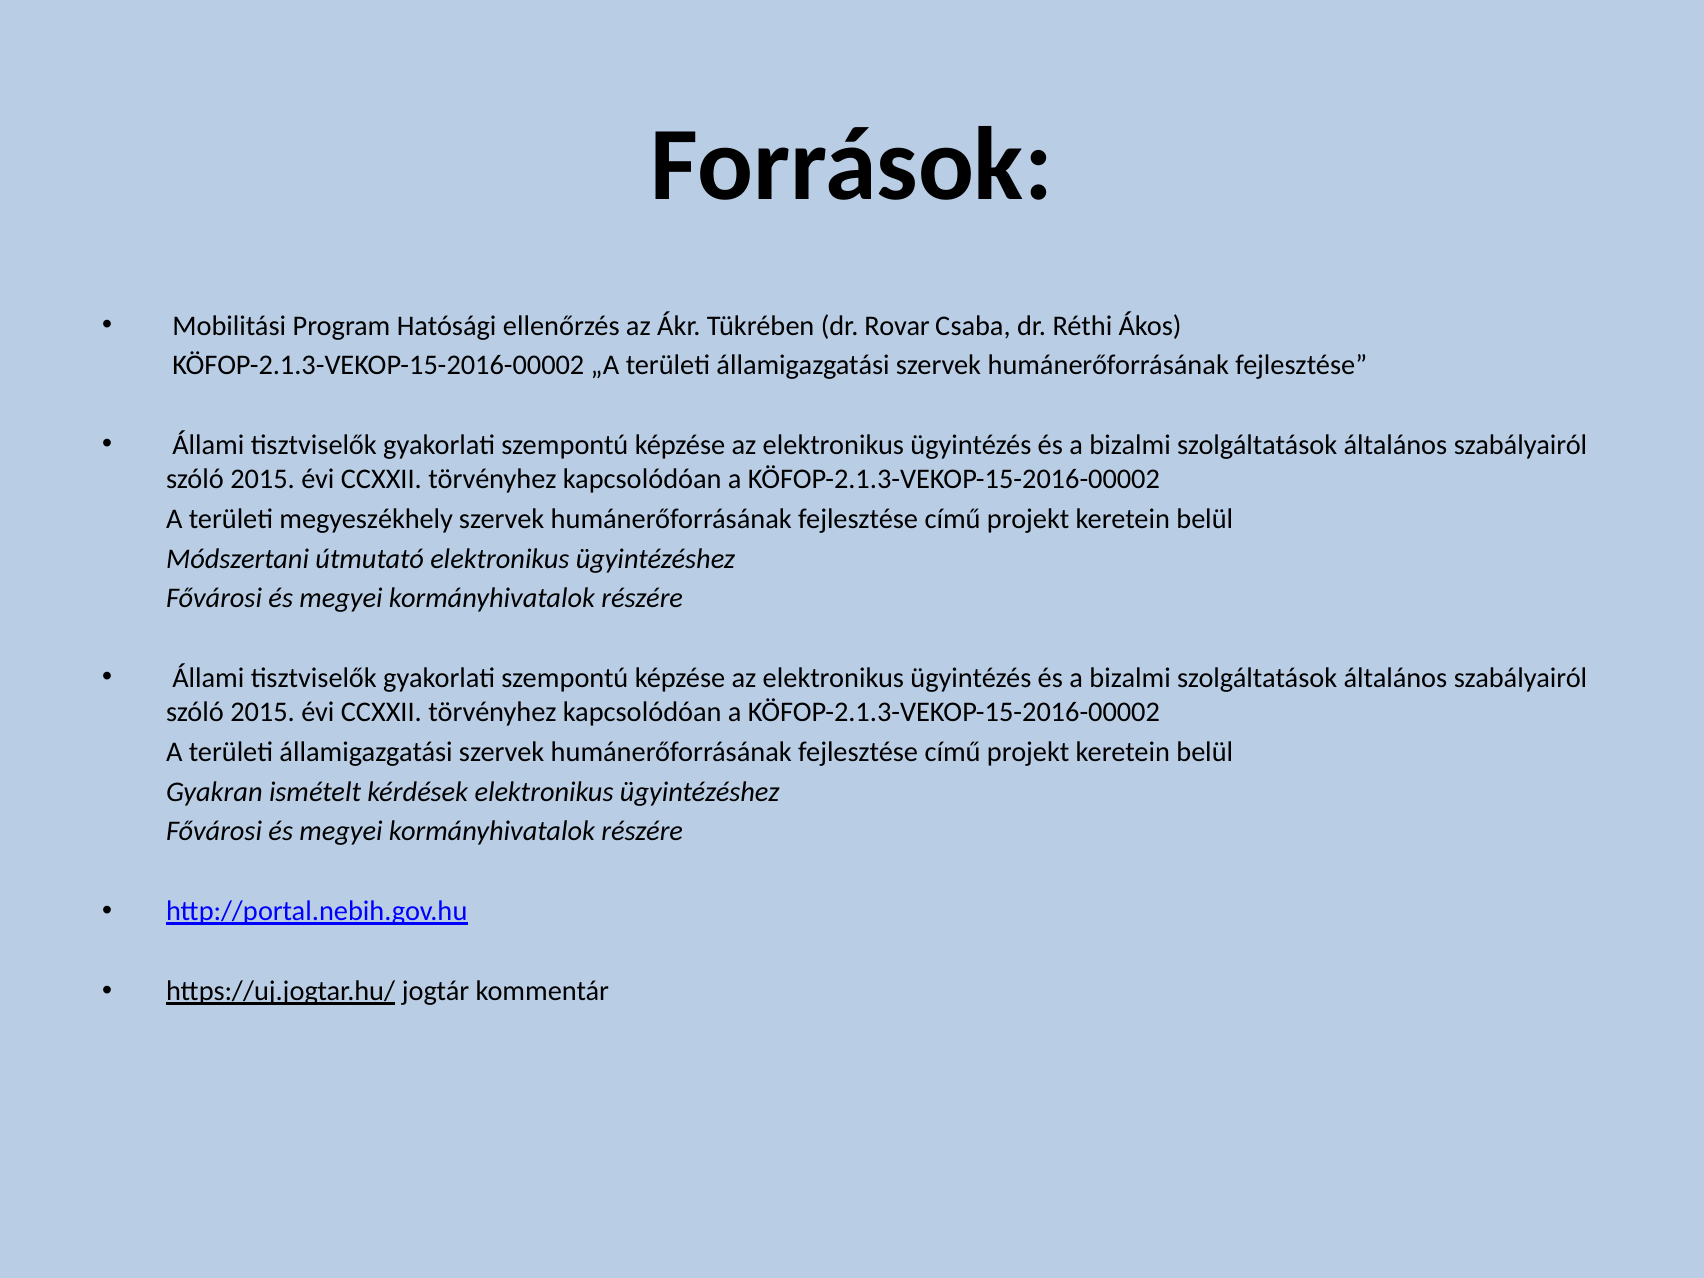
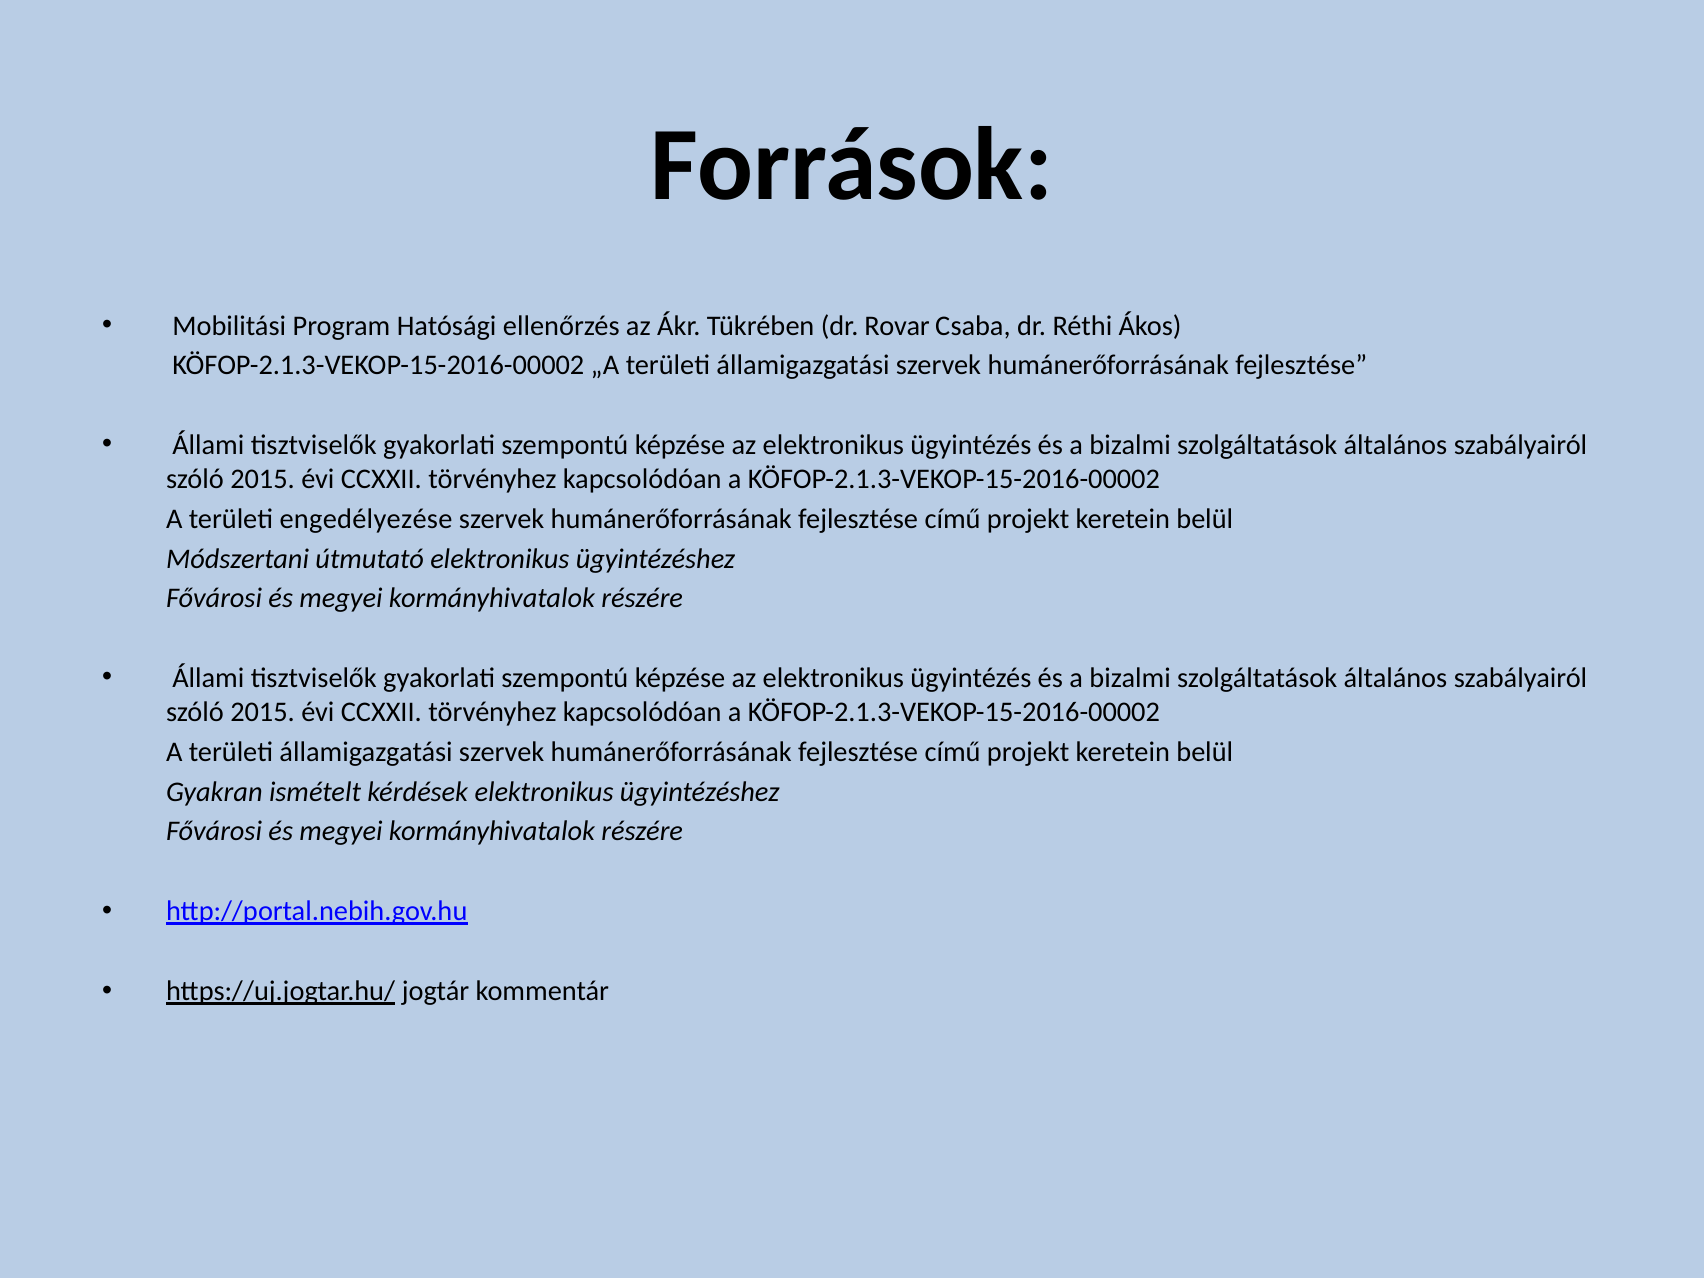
megyeszékhely: megyeszékhely -> engedélyezése (366, 519)
